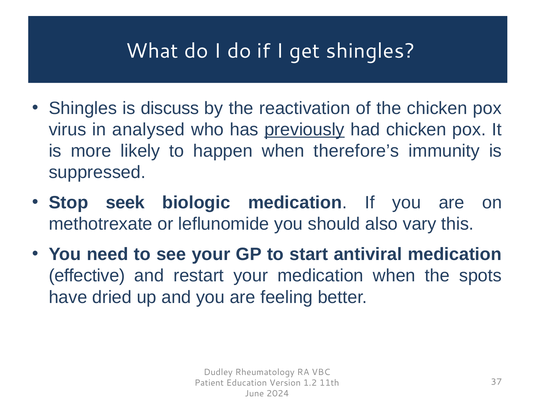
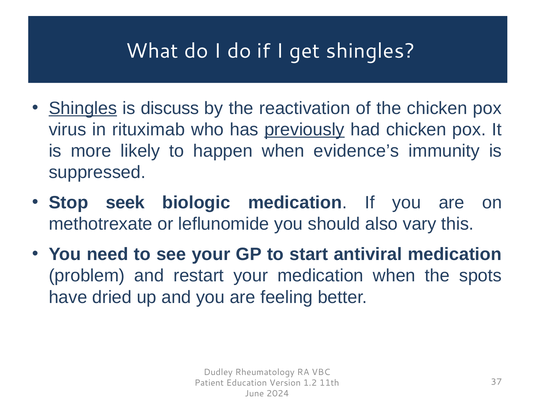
Shingles underline: none -> present (83, 108)
analysed: analysed -> rituximab (149, 129)
therefore’s: therefore’s -> evidence’s (356, 151)
effective: effective -> problem (87, 275)
